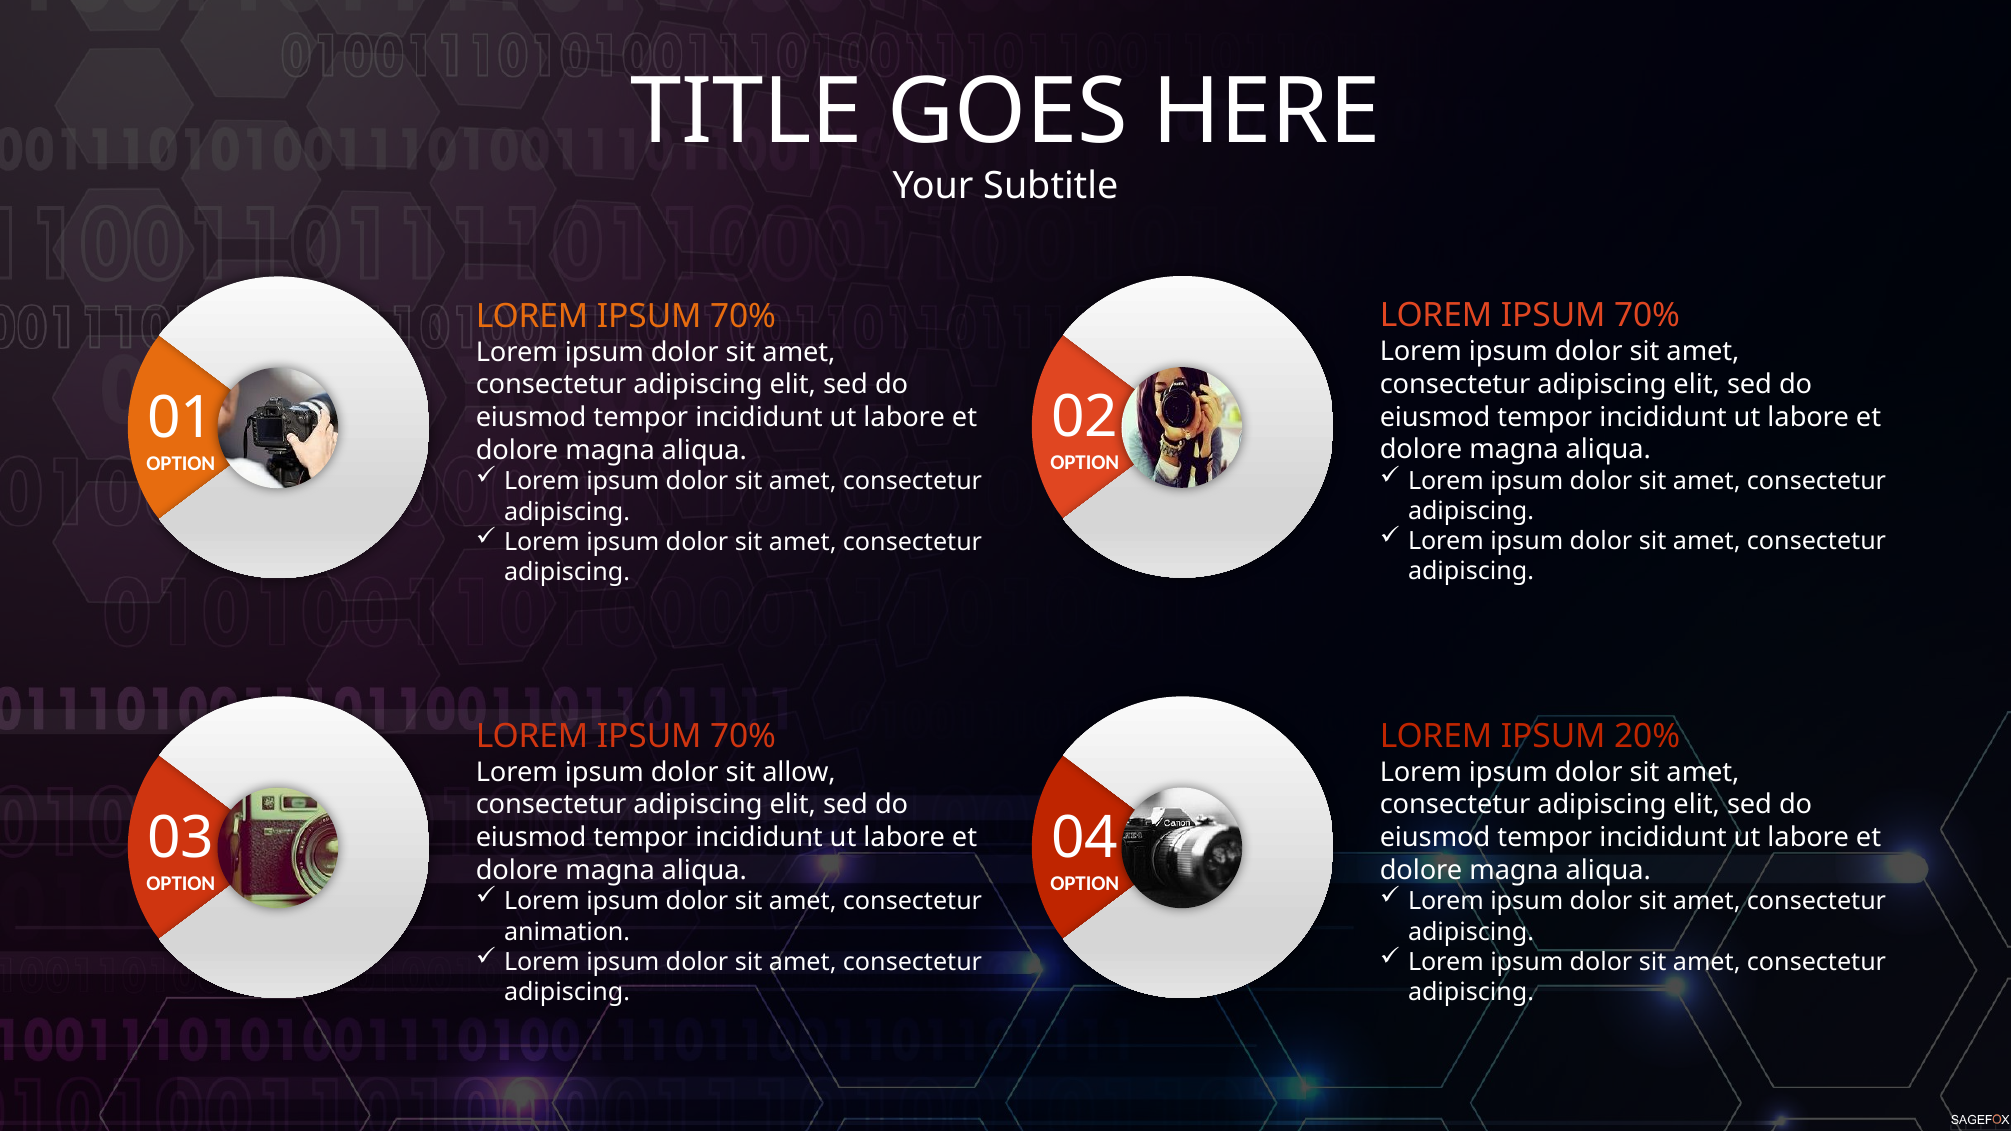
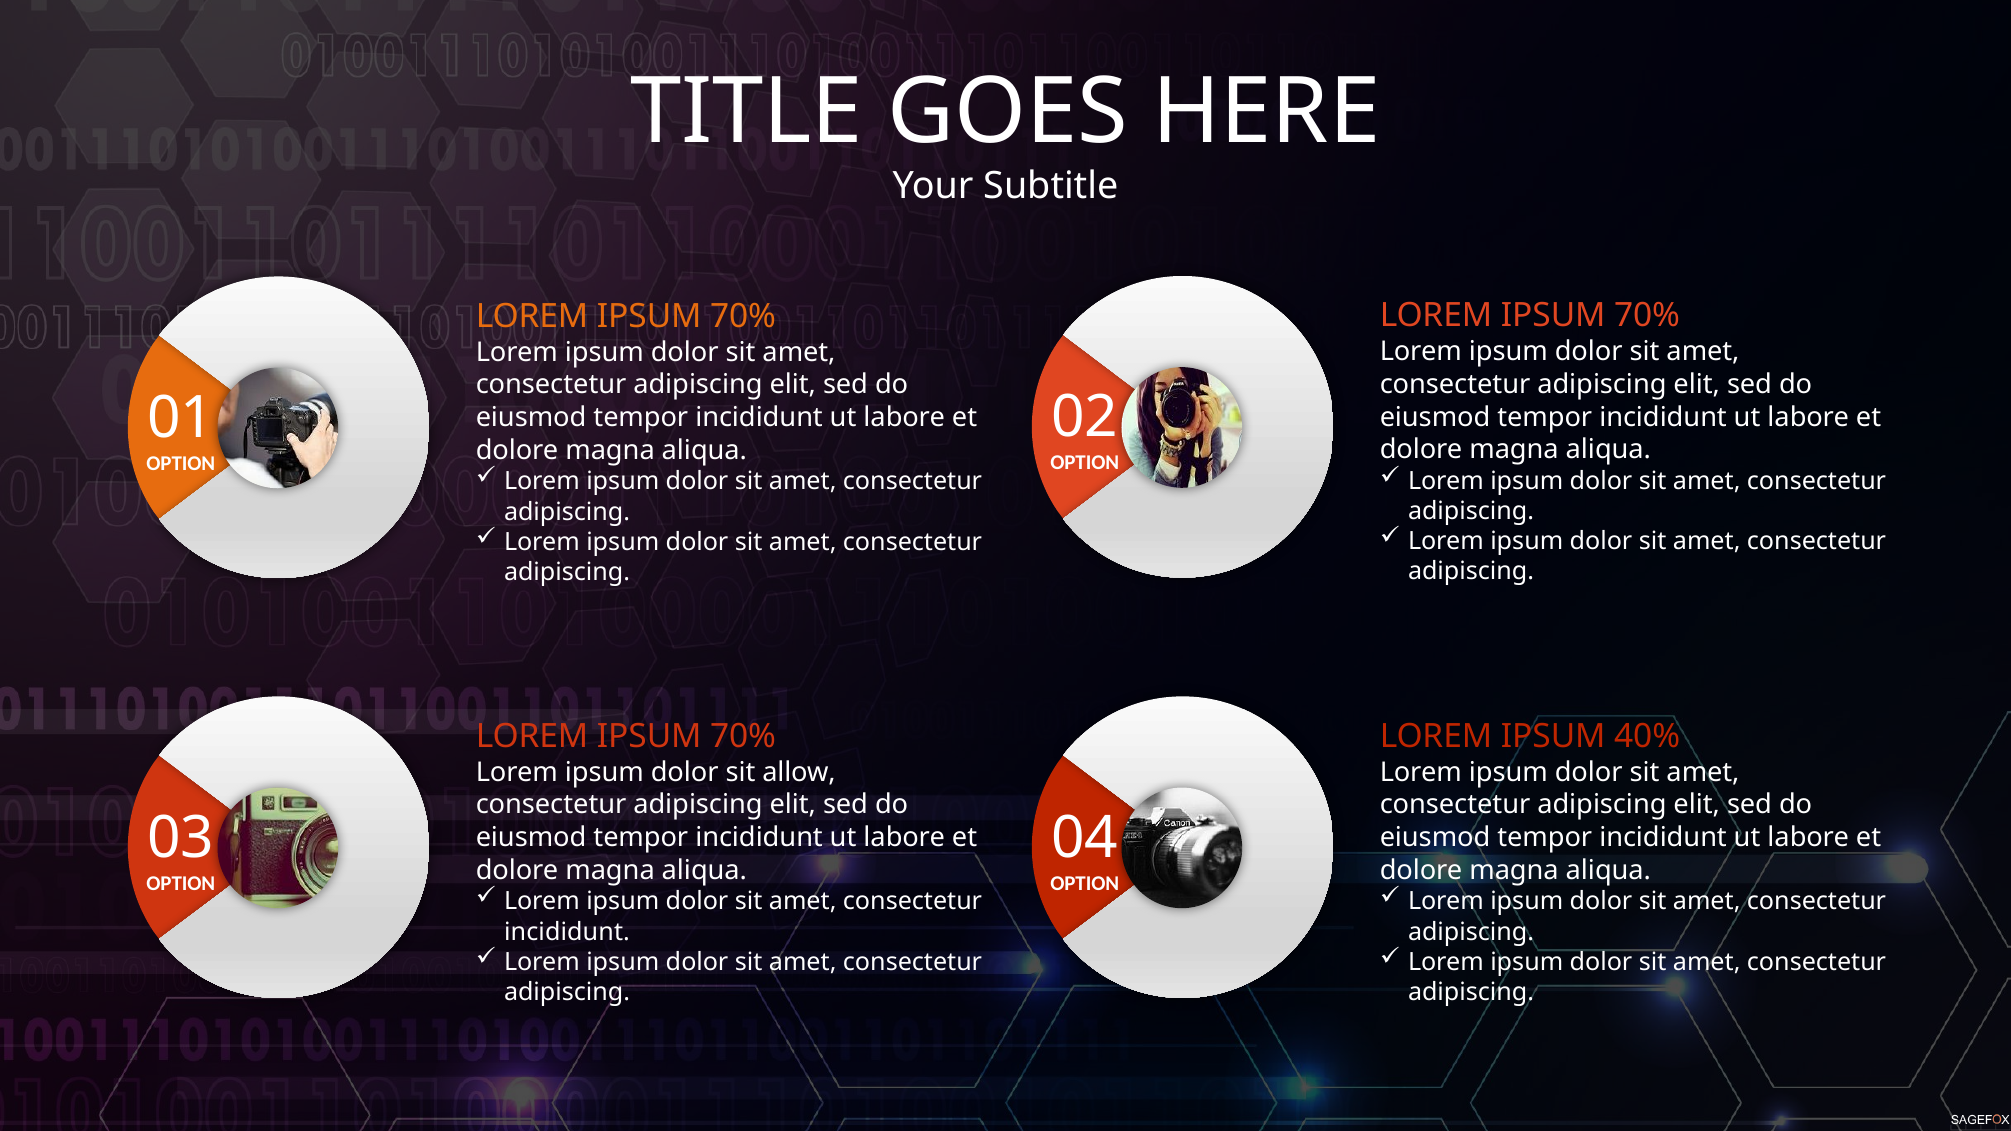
20%: 20% -> 40% (1647, 736)
animation: animation -> incididunt (567, 932)
